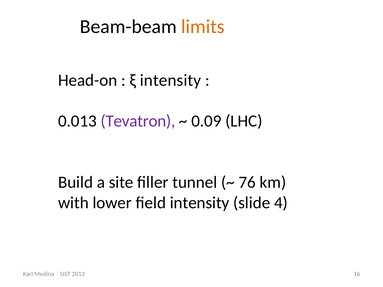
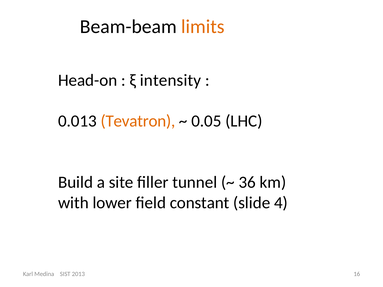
Tevatron colour: purple -> orange (138, 121)
0.09: 0.09 -> 0.05 (206, 121)
76: 76 -> 36 (247, 182)
field intensity: intensity -> constant (200, 203)
